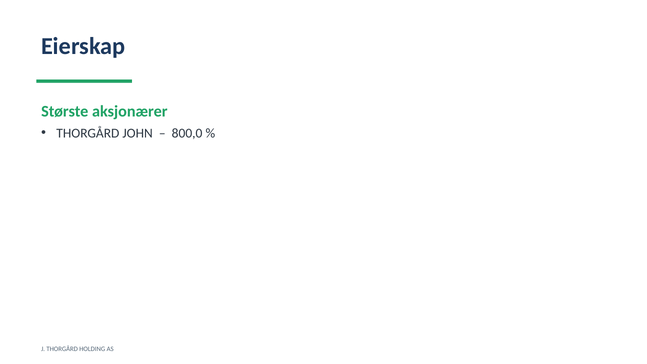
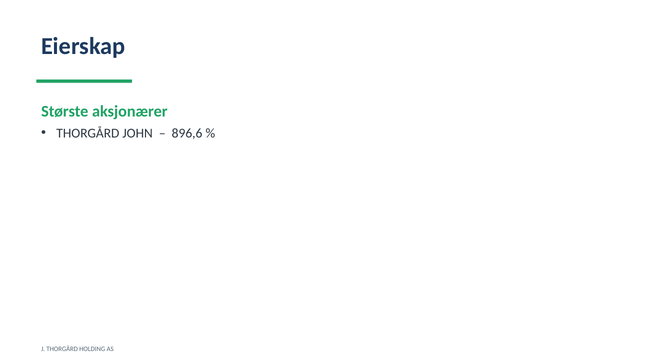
800,0: 800,0 -> 896,6 (187, 133)
